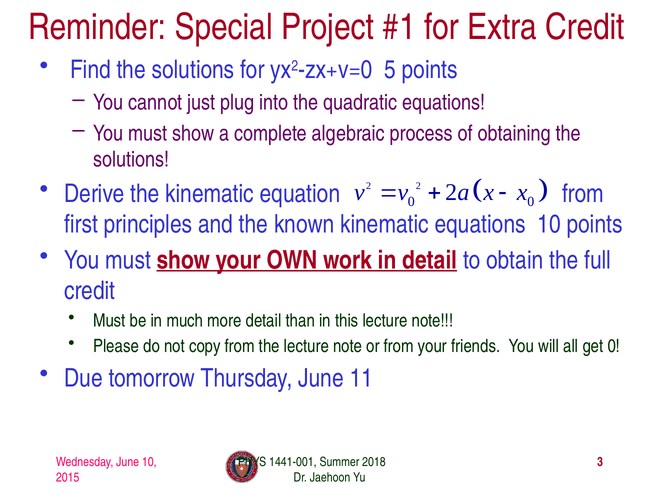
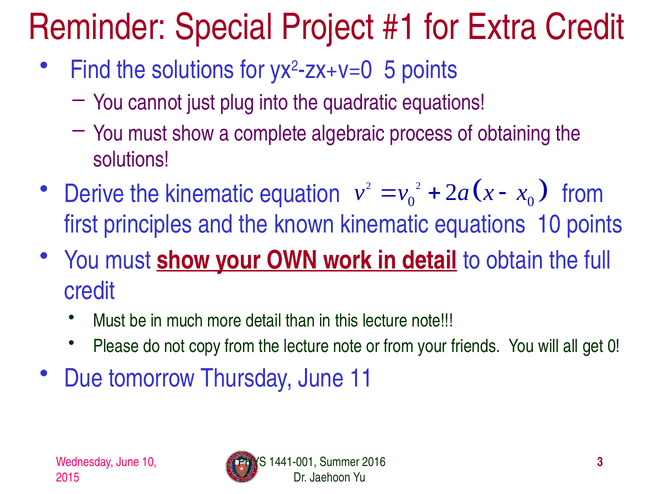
2018: 2018 -> 2016 (374, 462)
